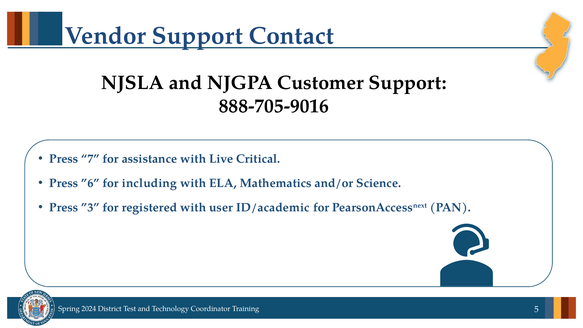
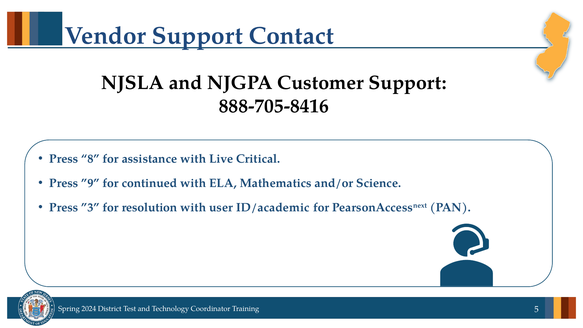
888-705-9016: 888-705-9016 -> 888-705-8416 (274, 106)
7: 7 -> 8 (90, 159)
”6: ”6 -> ”9 (90, 183)
including: including -> continued (150, 183)
registered: registered -> resolution (150, 207)
